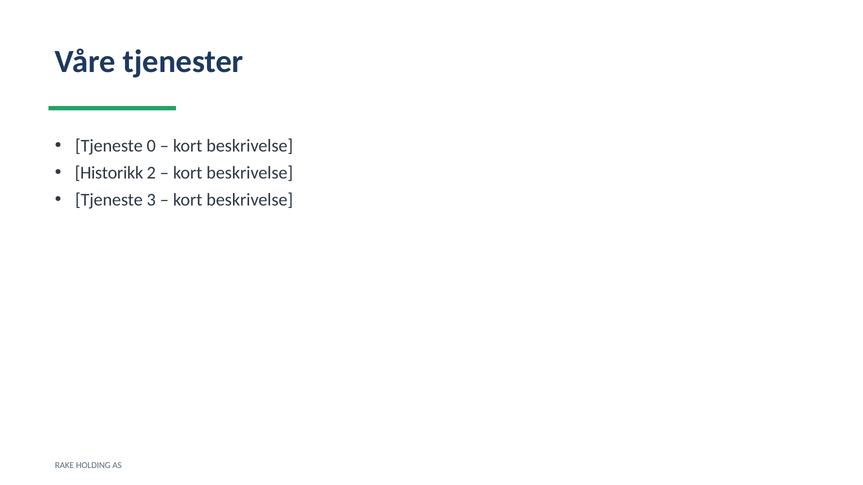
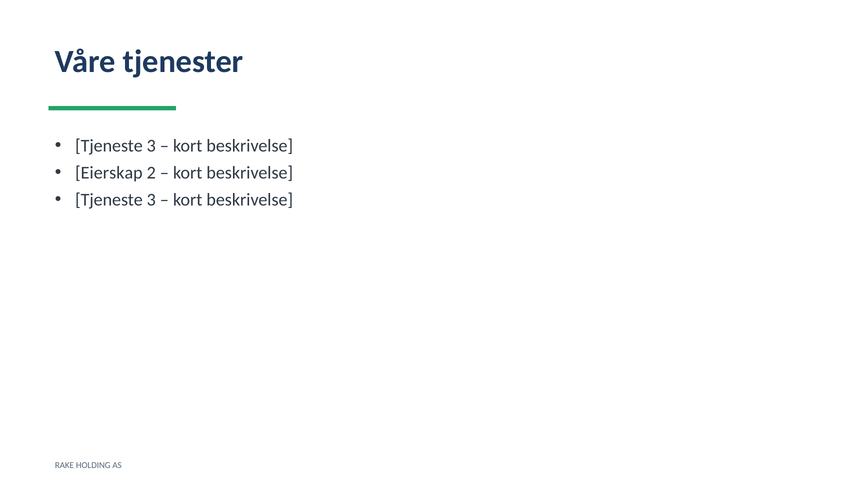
0: 0 -> 3 (151, 146)
Historikk: Historikk -> Eierskap (109, 173)
